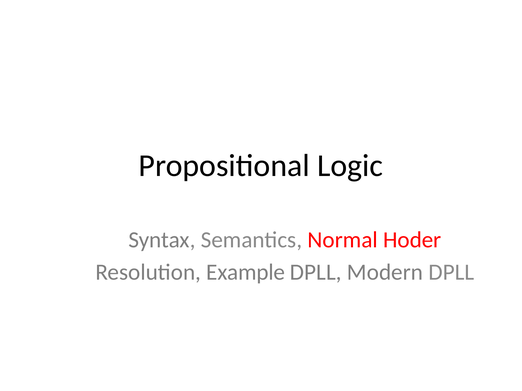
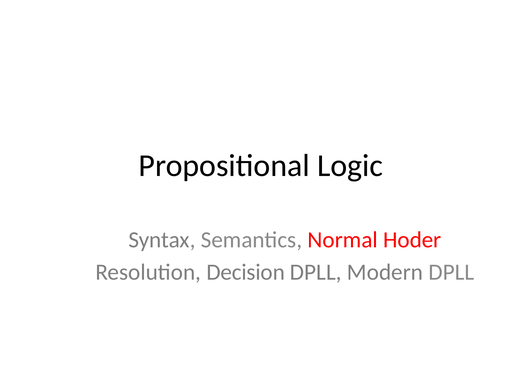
Example: Example -> Decision (246, 272)
